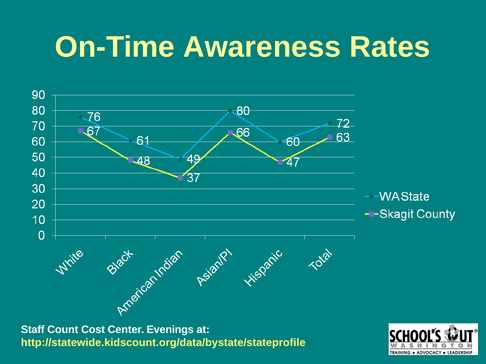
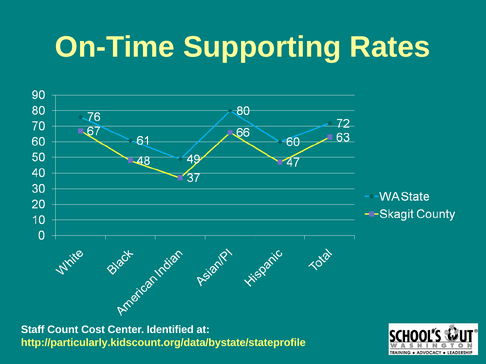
Awareness: Awareness -> Supporting (262, 47)
Evenings: Evenings -> Identified (170, 330)
http://statewide.kidscount.org/data/bystate/stateprofile: http://statewide.kidscount.org/data/bystate/stateprofile -> http://particularly.kidscount.org/data/bystate/stateprofile (163, 343)
